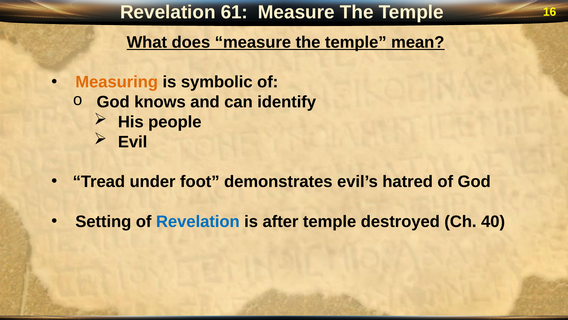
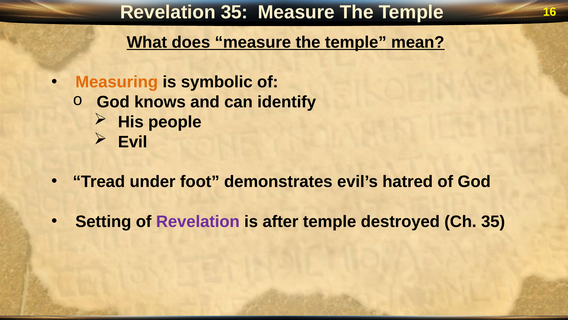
Revelation 61: 61 -> 35 (234, 12)
Revelation colour: blue -> purple (198, 221)
Ch 40: 40 -> 35 (493, 221)
